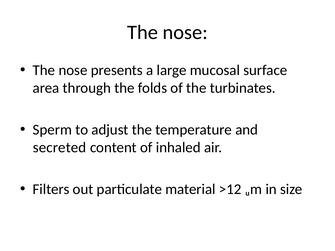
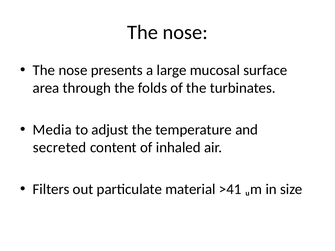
Sperm: Sperm -> Media (52, 130)
>12: >12 -> >41 (230, 189)
